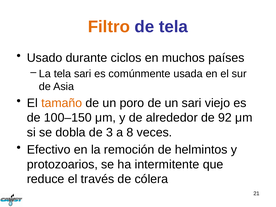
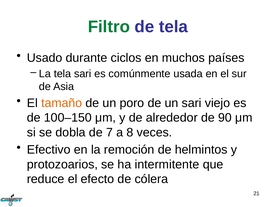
Filtro colour: orange -> green (109, 27)
92: 92 -> 90 (225, 118)
3: 3 -> 7 (109, 132)
través: través -> efecto (97, 179)
